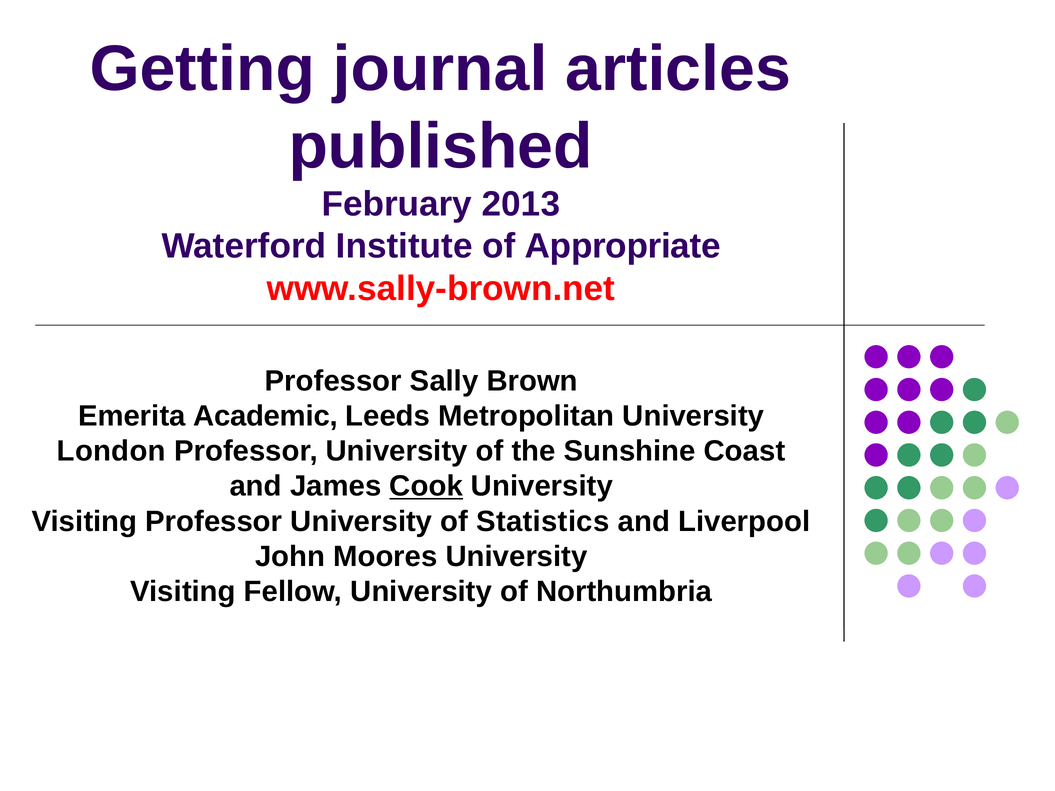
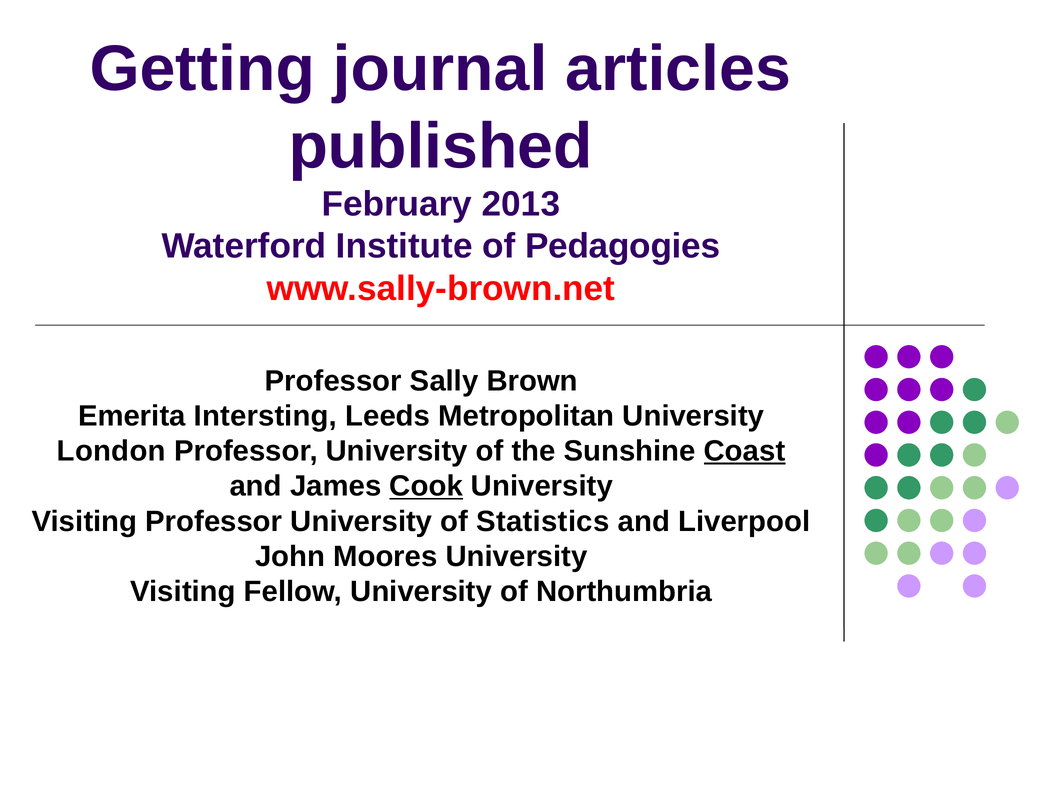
Appropriate: Appropriate -> Pedagogies (623, 246)
Academic: Academic -> Intersting (265, 416)
Coast underline: none -> present (745, 451)
